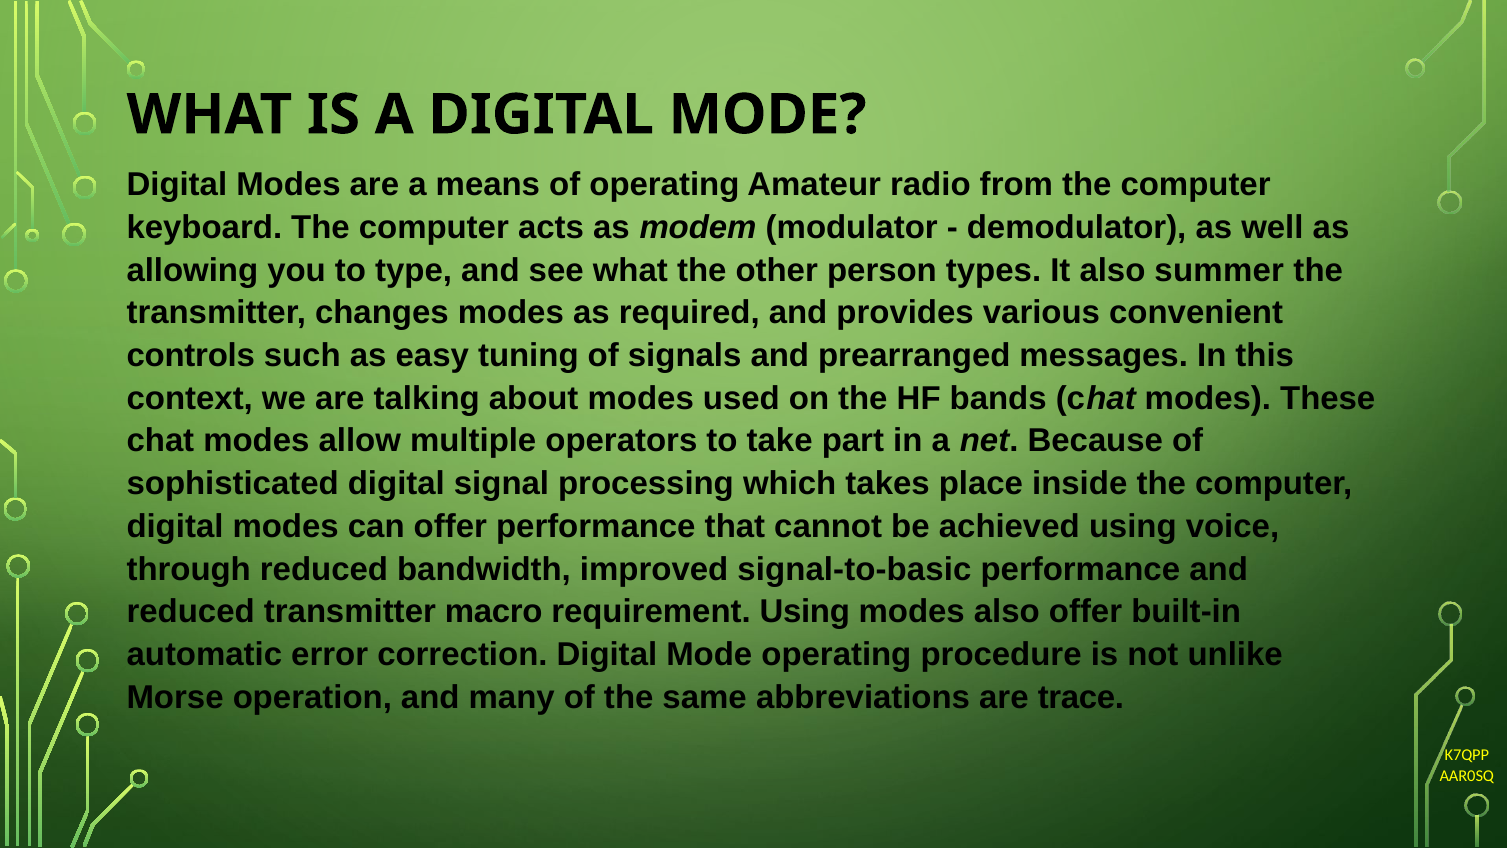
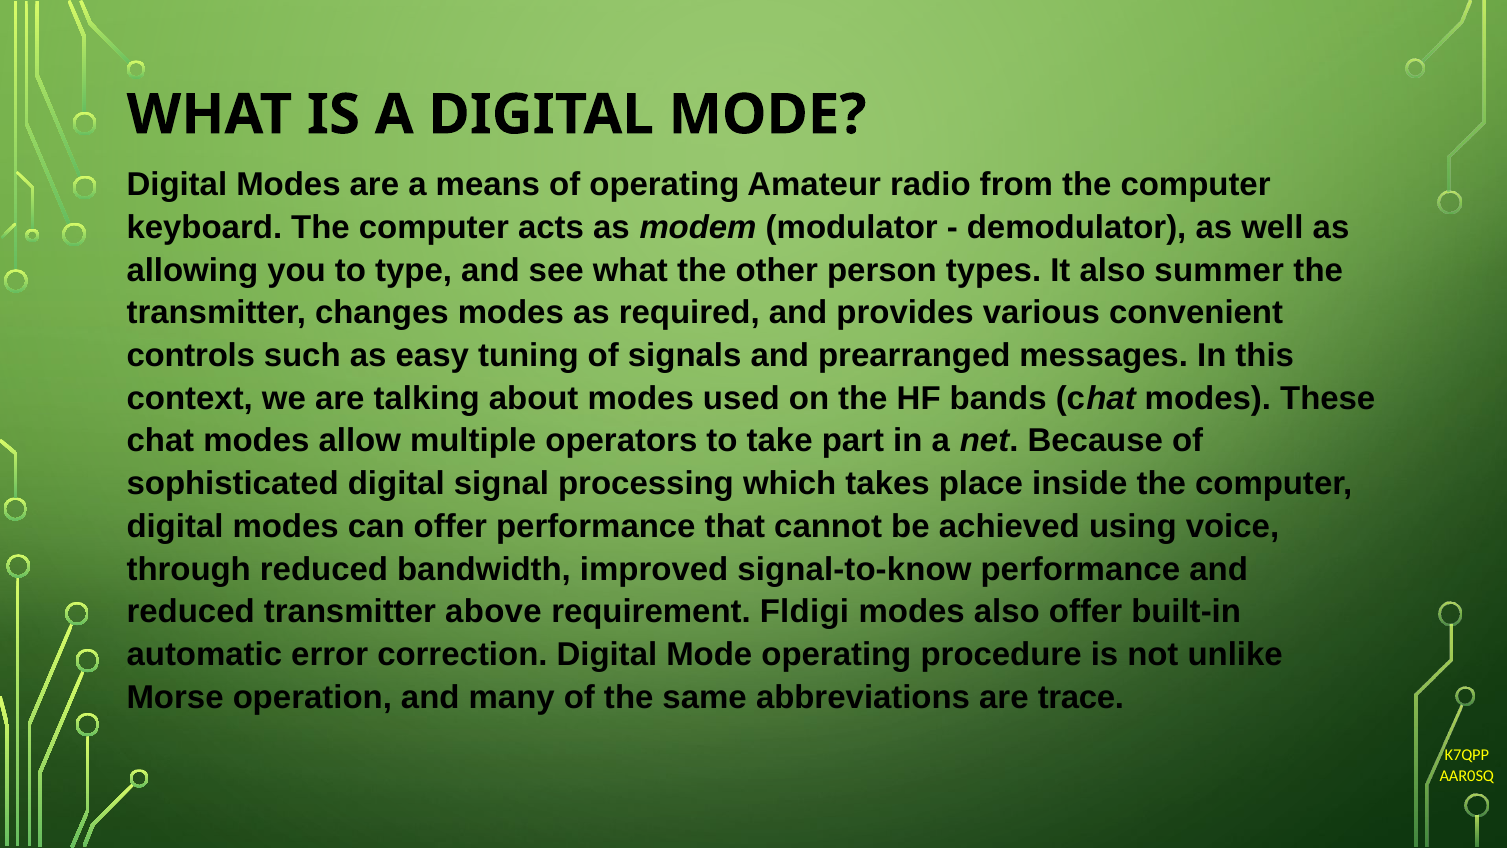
signal-to-basic: signal-to-basic -> signal-to-know (854, 569)
macro: macro -> above (493, 612)
requirement Using: Using -> Fldigi (804, 612)
